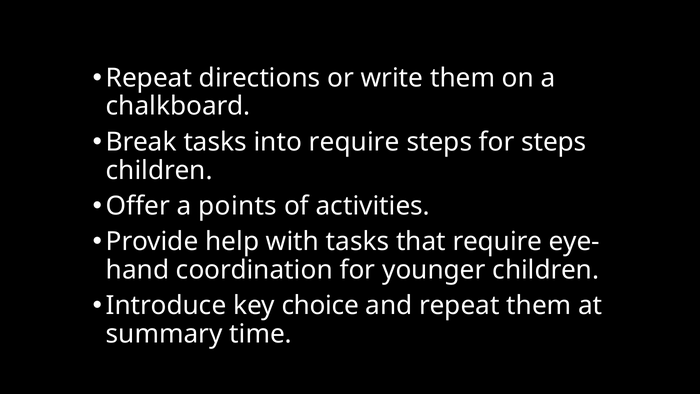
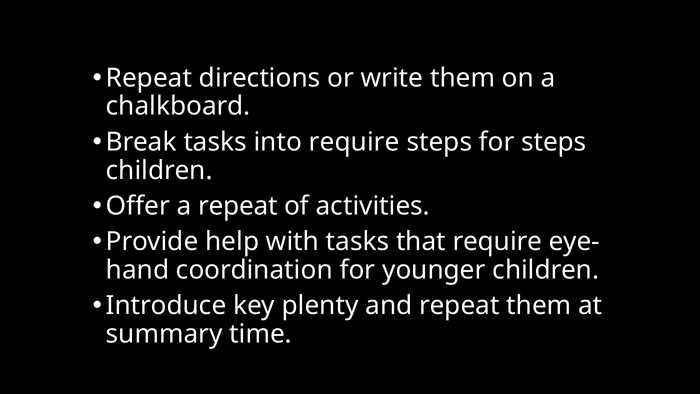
a points: points -> repeat (238, 206)
choice: choice -> plenty (320, 306)
